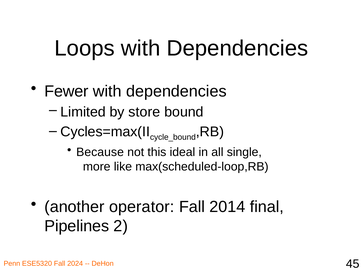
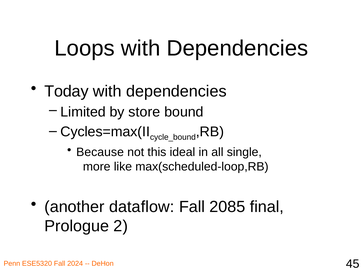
Fewer: Fewer -> Today (67, 91)
operator: operator -> dataflow (142, 207)
2014: 2014 -> 2085 (227, 207)
Pipelines: Pipelines -> Prologue (77, 226)
